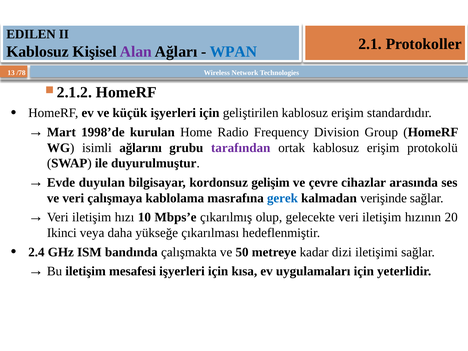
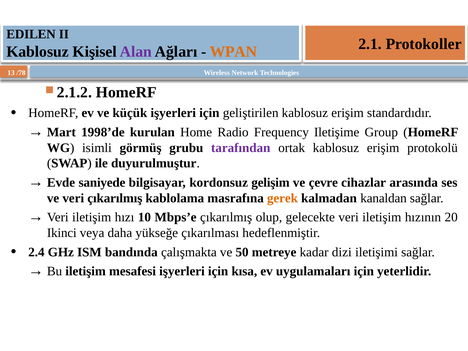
WPAN colour: blue -> orange (233, 52)
Division: Division -> Iletişime (337, 132)
ağlarını: ağlarını -> görmüş (141, 148)
duyulan: duyulan -> saniyede (102, 183)
veri çalışmaya: çalışmaya -> çıkarılmış (115, 198)
gerek colour: blue -> orange (282, 198)
verişinde: verişinde -> kanaldan (384, 198)
